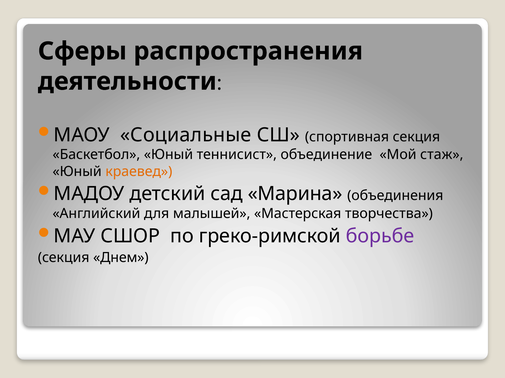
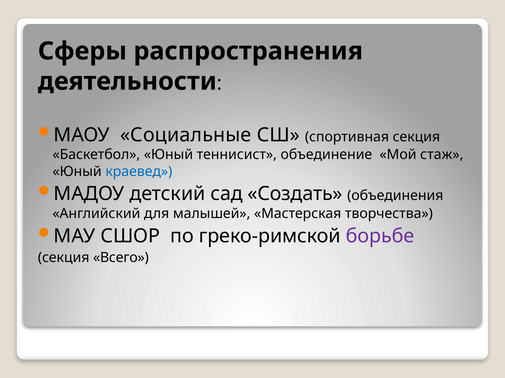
краевед colour: orange -> blue (139, 172)
Марина: Марина -> Создать (295, 194)
Днем: Днем -> Всего (121, 258)
